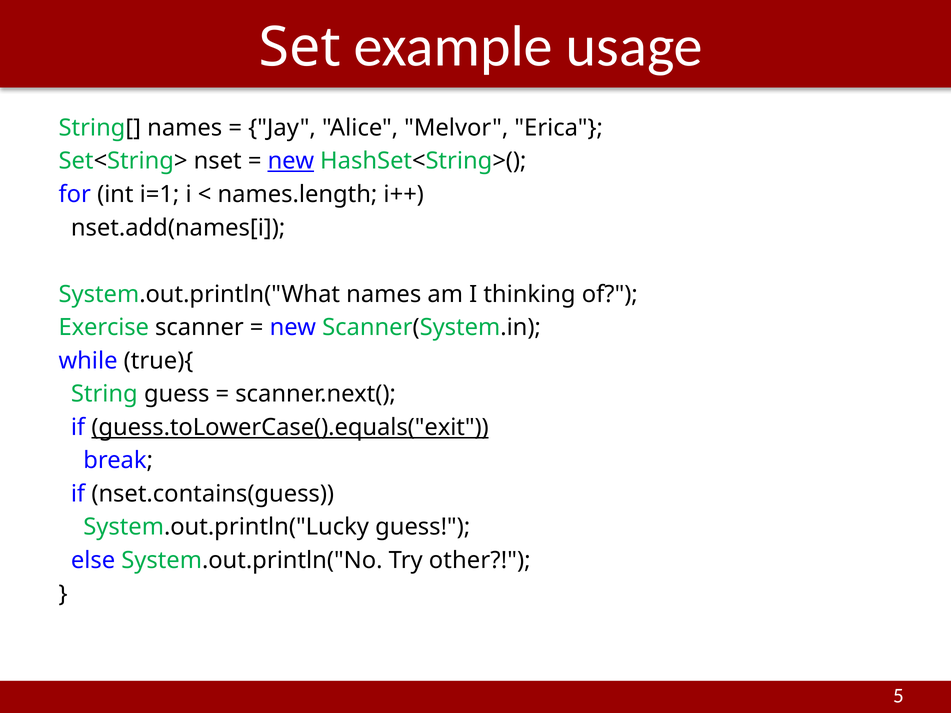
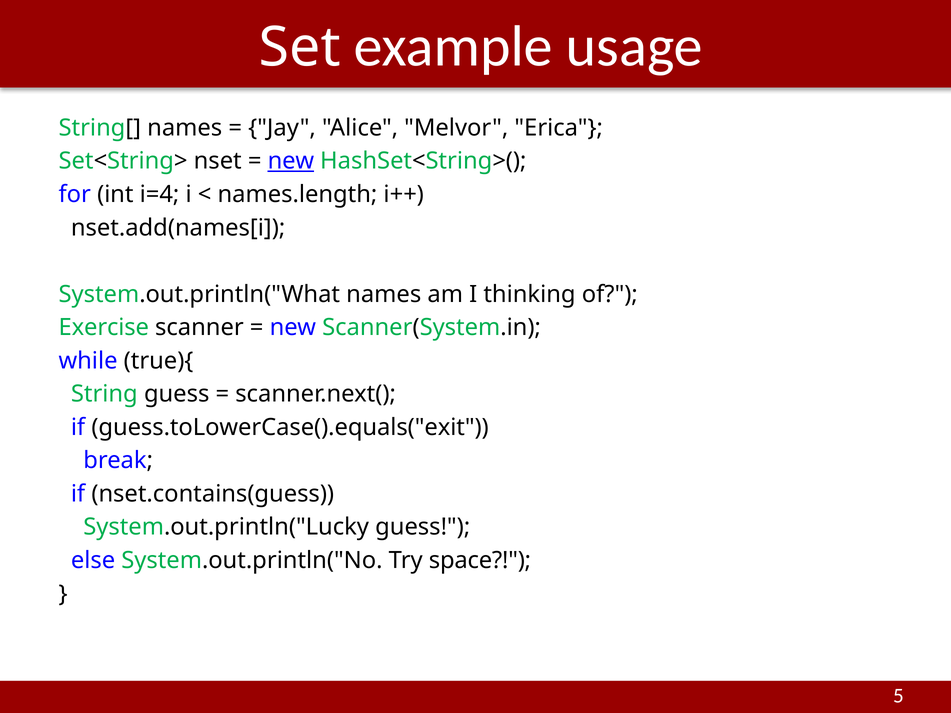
i=1: i=1 -> i=4 (160, 194)
guess.toLowerCase().equals("exit underline: present -> none (290, 427)
other: other -> space (480, 561)
